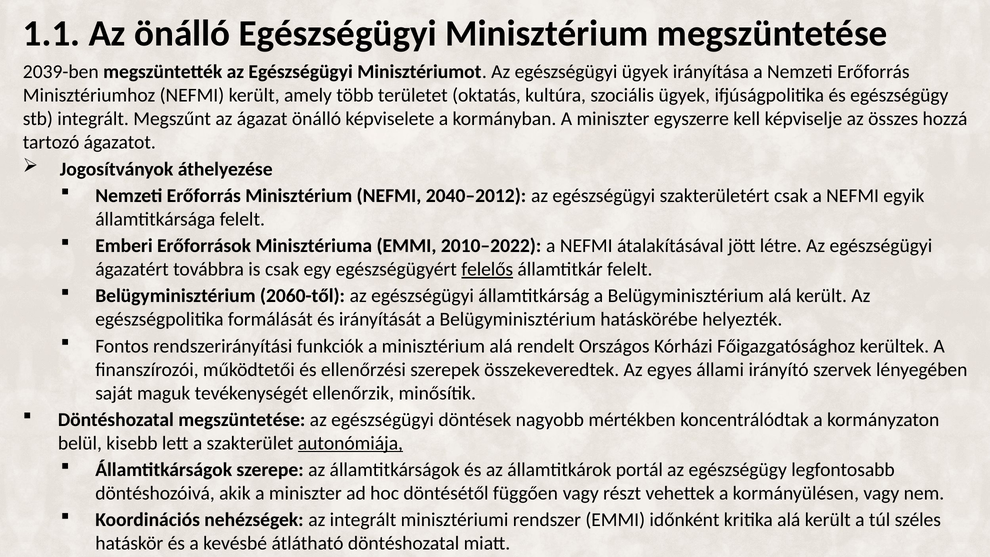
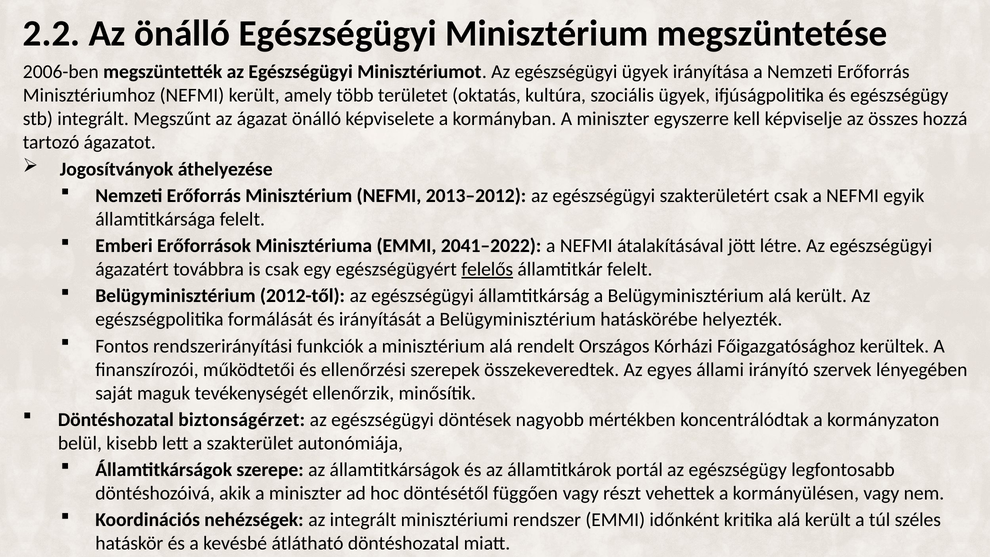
1.1: 1.1 -> 2.2 (52, 33)
2039-ben: 2039-ben -> 2006-ben (61, 72)
2040–2012: 2040–2012 -> 2013–2012 (476, 196)
2010–2022: 2010–2022 -> 2041–2022 (491, 246)
2060-től: 2060-től -> 2012-től (302, 296)
Döntéshozatal megszüntetése: megszüntetése -> biztonságérzet (242, 420)
autonómiája underline: present -> none (350, 443)
